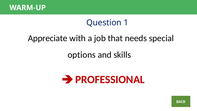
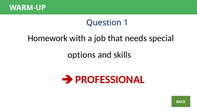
Appreciate: Appreciate -> Homework (48, 38)
